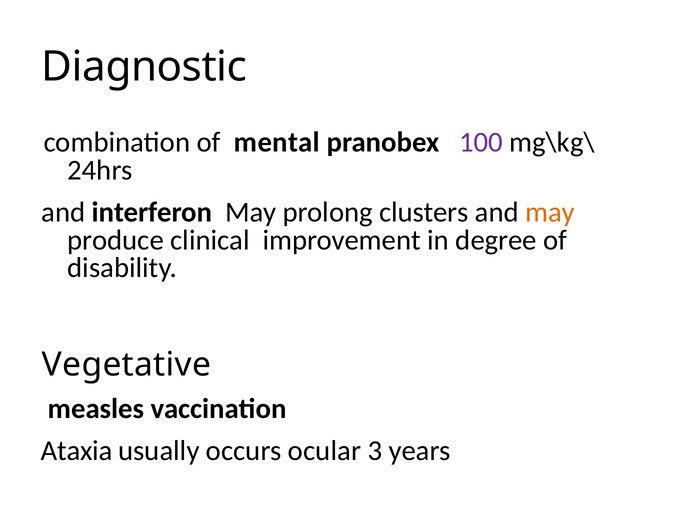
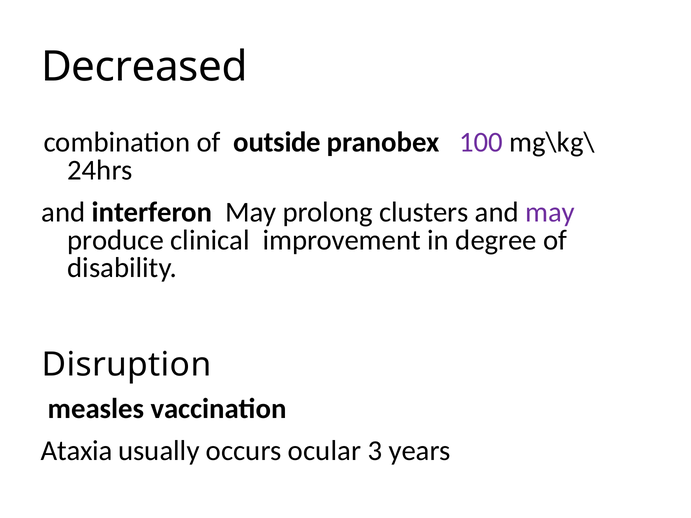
Diagnostic: Diagnostic -> Decreased (144, 67)
mental: mental -> outside (277, 143)
may colour: orange -> purple (550, 213)
Vegetative: Vegetative -> Disruption (127, 365)
